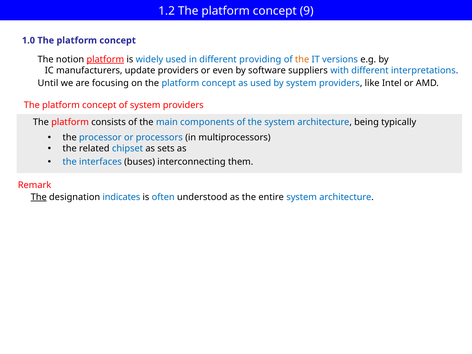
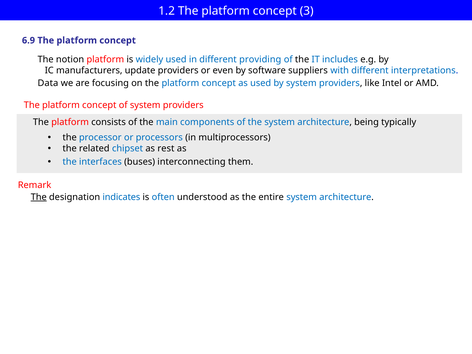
9: 9 -> 3 (307, 11)
1.0: 1.0 -> 6.9 (28, 40)
platform underline: present -> none (105, 59)
the colour: orange -> black (302, 59)
versions: versions -> includes (340, 59)
Until: Until -> Data (48, 83)
sets: sets -> rest (166, 149)
